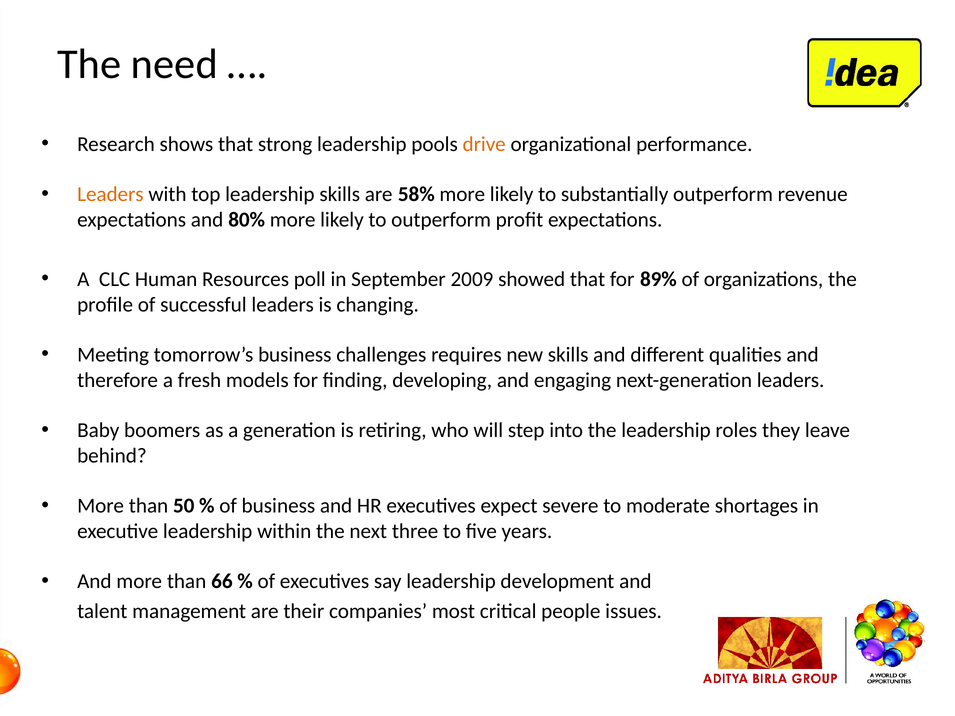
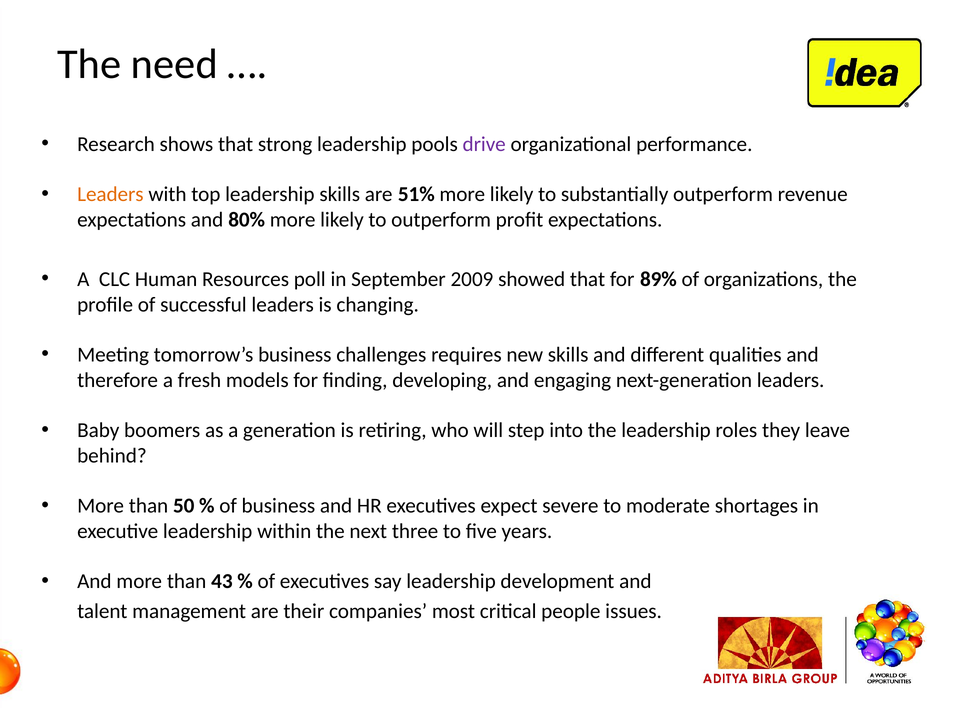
drive colour: orange -> purple (484, 144)
58%: 58% -> 51% (416, 194)
66: 66 -> 43 (222, 582)
